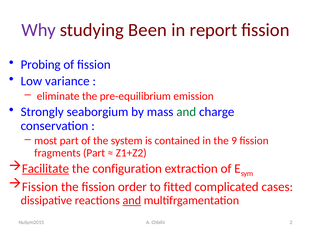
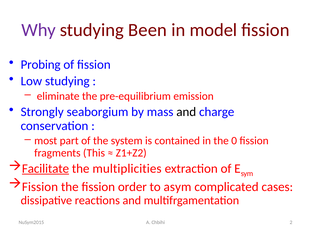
report: report -> model (213, 30)
Low variance: variance -> studying (67, 81)
and colour: green -> black (186, 112)
9: 9 -> 0 (234, 141)
fragments Part: Part -> This (94, 153)
configuration: configuration -> multiplicities (127, 169)
fitted: fitted -> asym (177, 187)
and underline: present -> none (132, 201)
